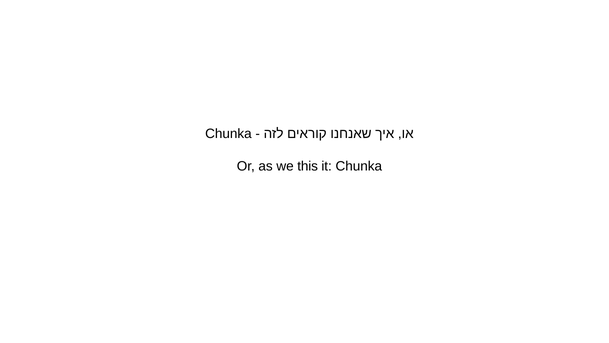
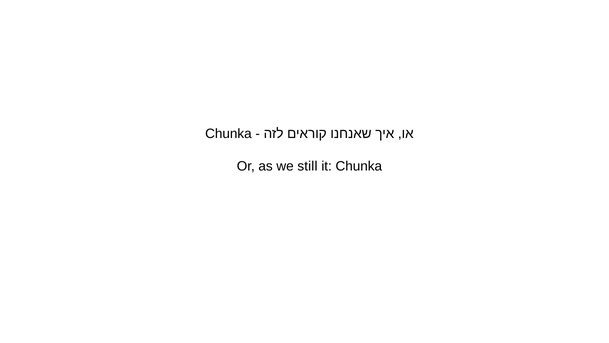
this: this -> still (307, 166)
